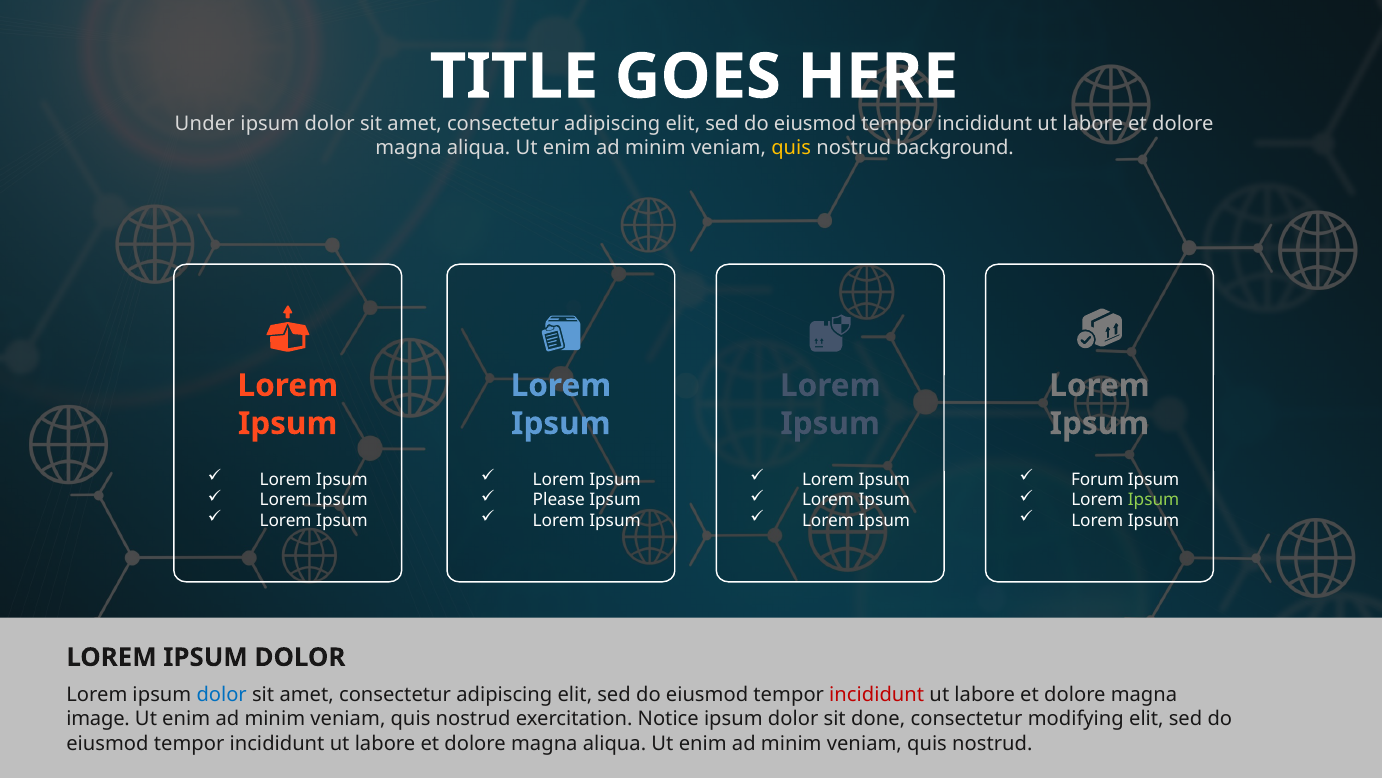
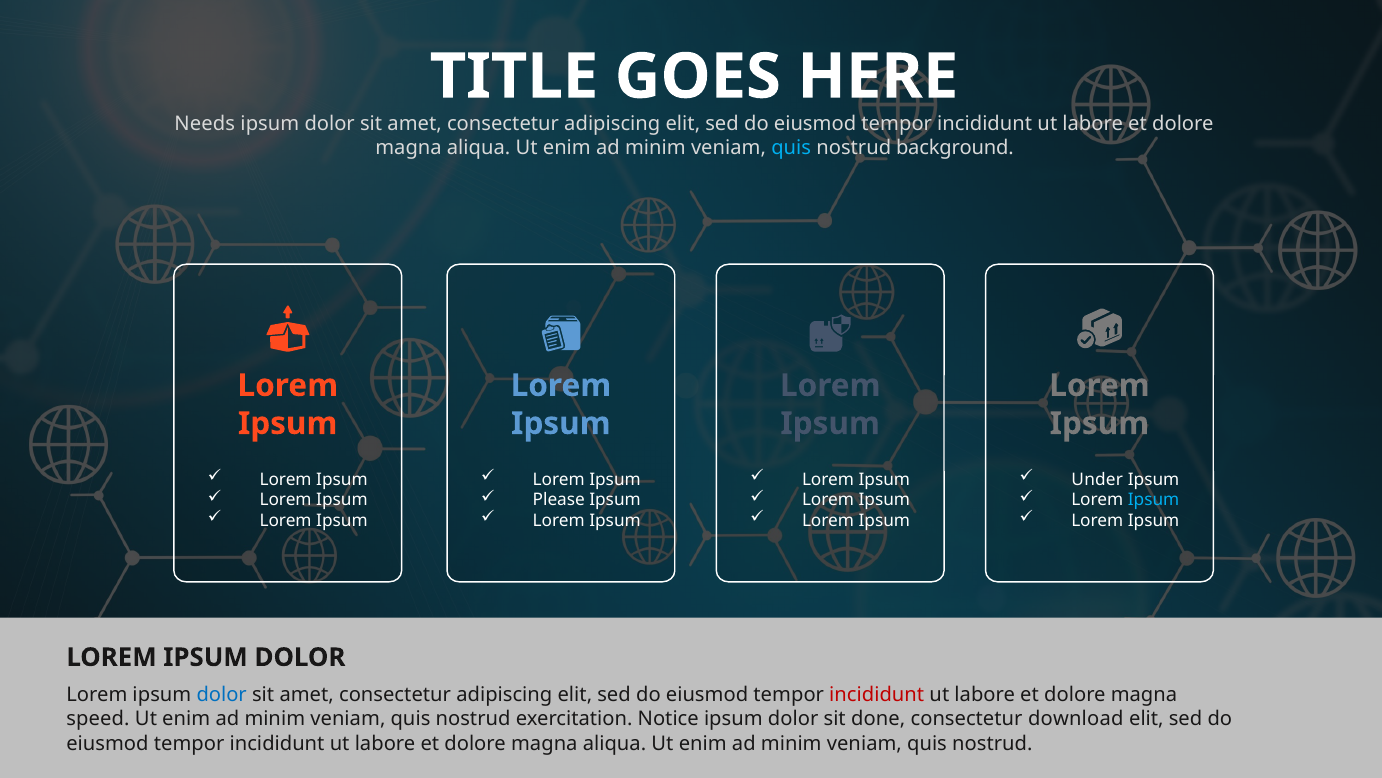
Under: Under -> Needs (205, 124)
quis colour: yellow -> light blue (791, 148)
Forum: Forum -> Under (1097, 479)
Ipsum colour: light green -> light blue (1154, 500)
image: image -> speed (98, 719)
modifying: modifying -> download (1076, 719)
